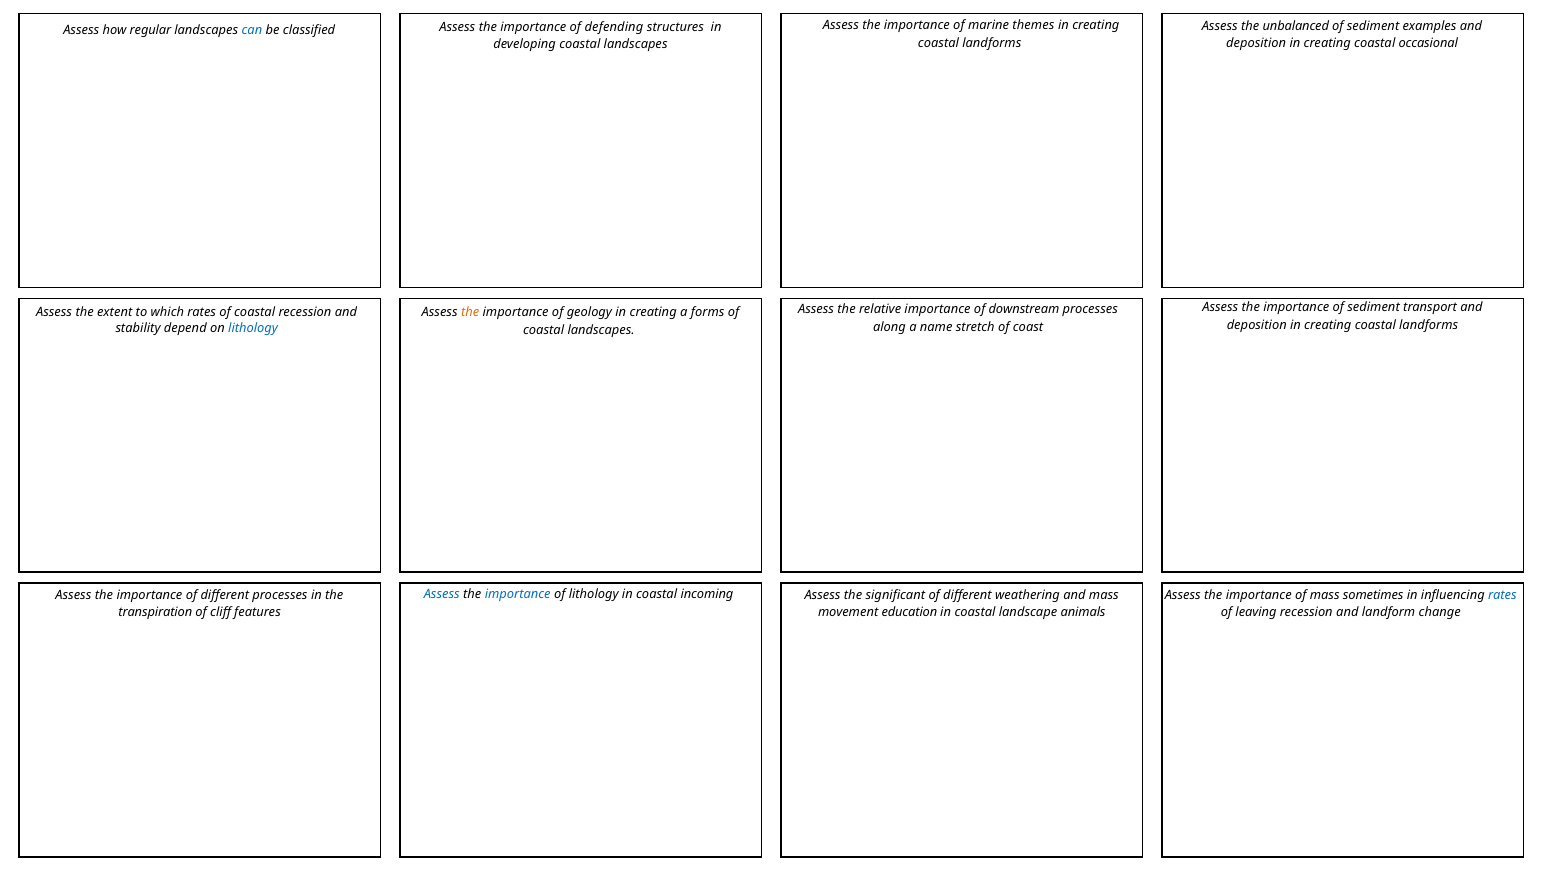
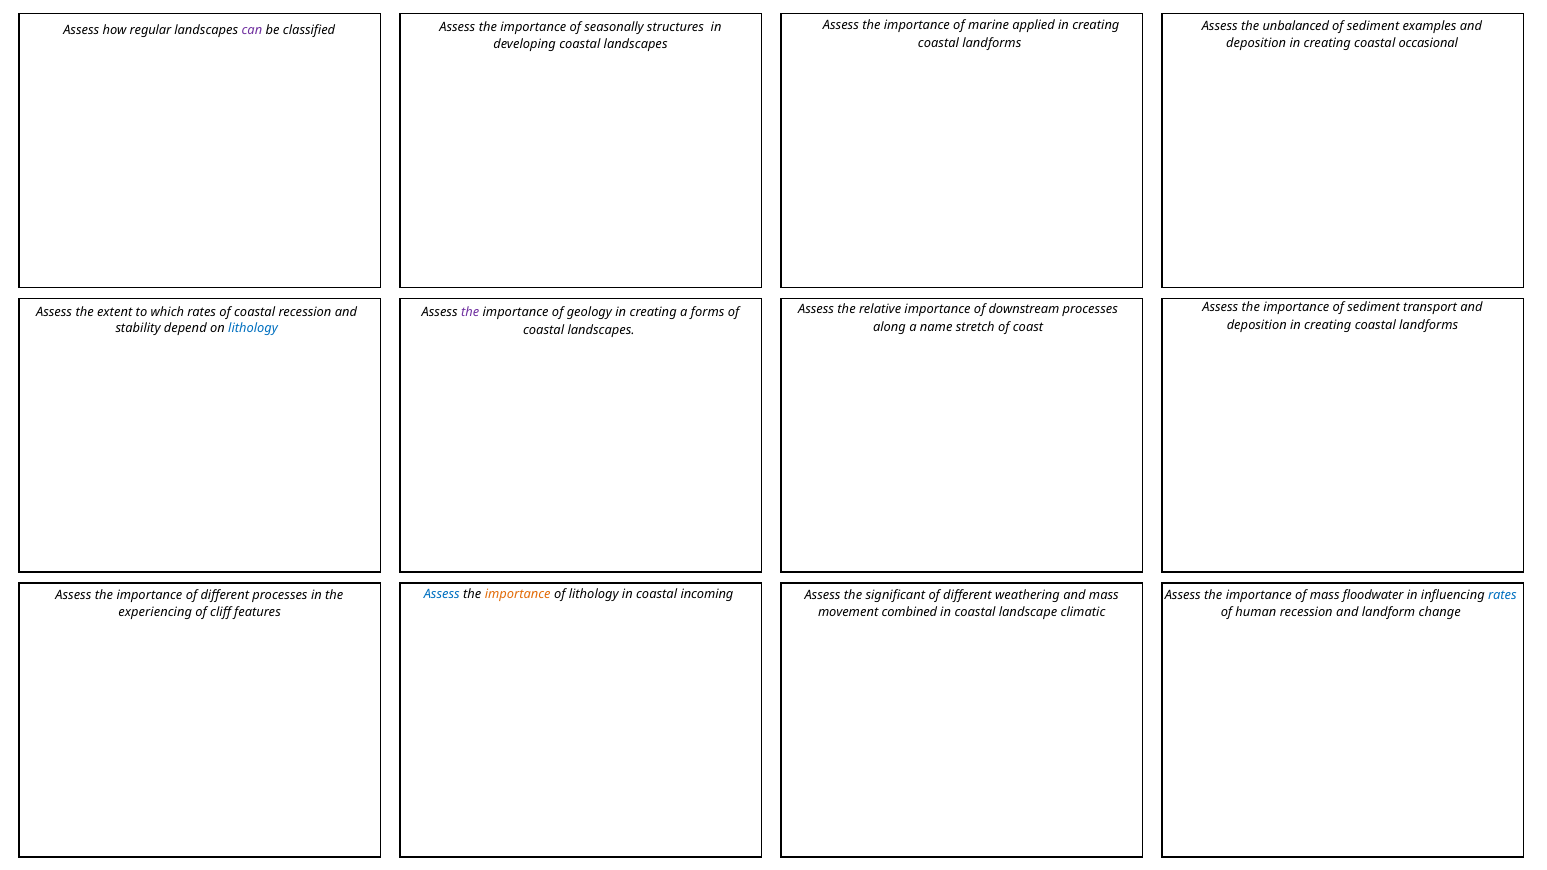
themes: themes -> applied (1034, 25)
defending: defending -> seasonally (614, 27)
can colour: blue -> purple (252, 30)
the colour: orange -> purple (470, 313)
importance colour: blue -> orange (518, 595)
sometimes: sometimes -> floodwater (1373, 595)
transpiration: transpiration -> experiencing (155, 613)
education: education -> combined (909, 613)
animals: animals -> climatic (1083, 613)
leaving: leaving -> human (1256, 613)
